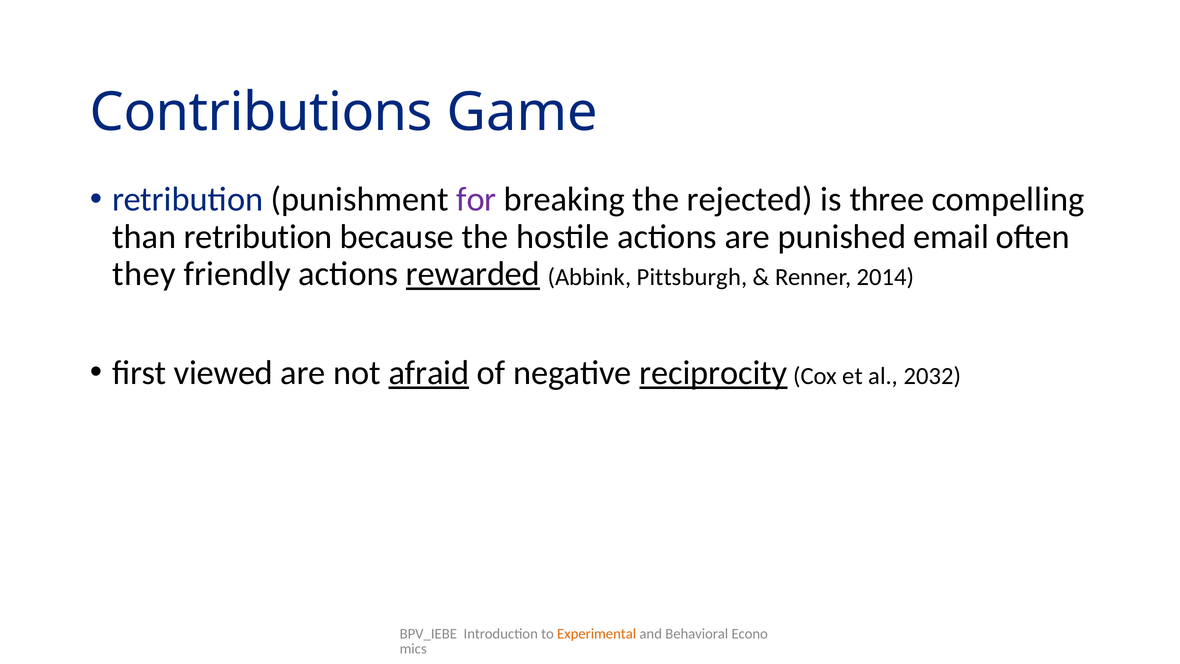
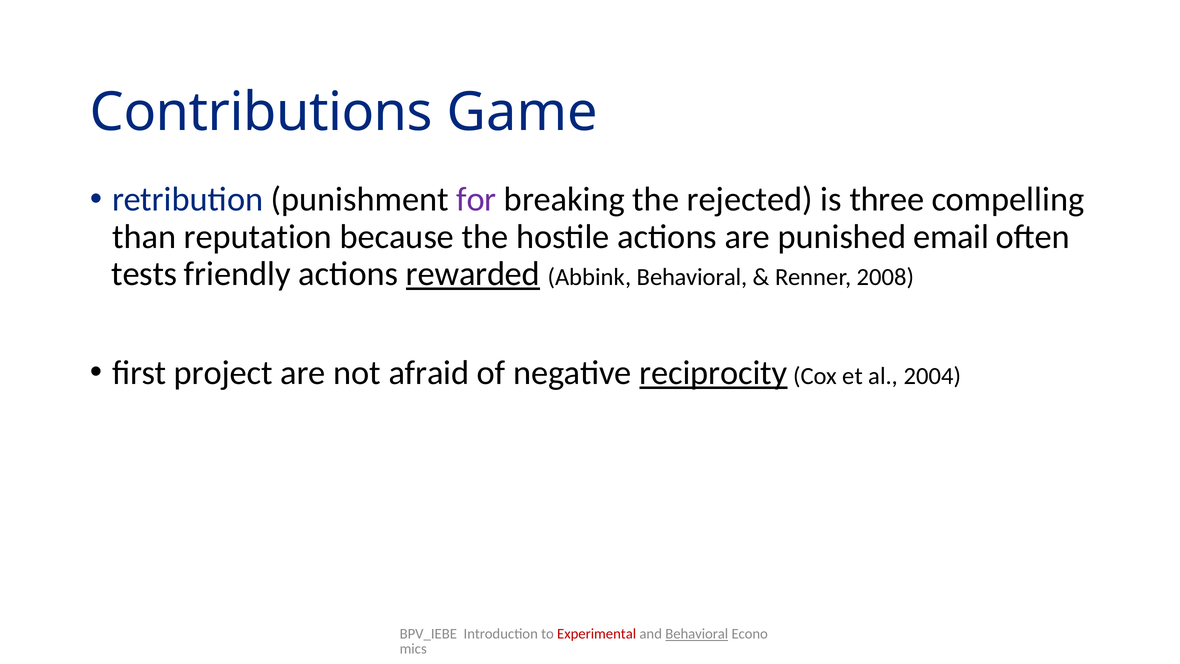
than retribution: retribution -> reputation (258, 237)
they: they -> tests (144, 274)
Abbink Pittsburgh: Pittsburgh -> Behavioral (692, 277)
2014: 2014 -> 2008 (885, 277)
viewed: viewed -> project (223, 373)
afraid underline: present -> none (429, 373)
2032: 2032 -> 2004 (932, 376)
Experimental colour: orange -> red (597, 634)
Behavioral underline: none -> present (697, 634)
